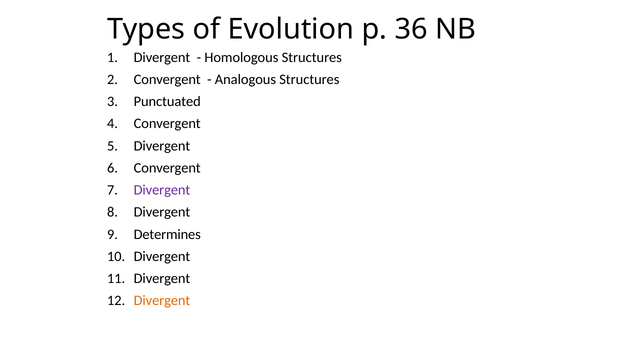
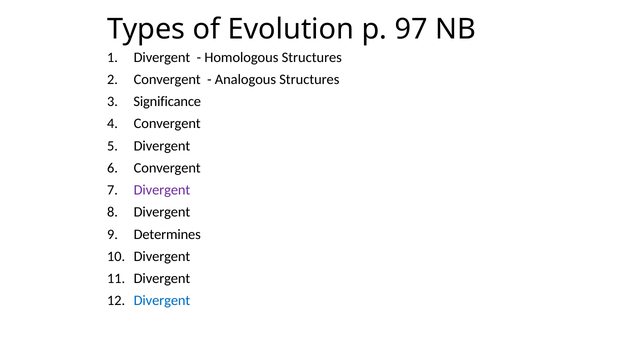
36: 36 -> 97 (411, 29)
Punctuated: Punctuated -> Significance (167, 102)
Divergent colour: orange -> blue (162, 301)
